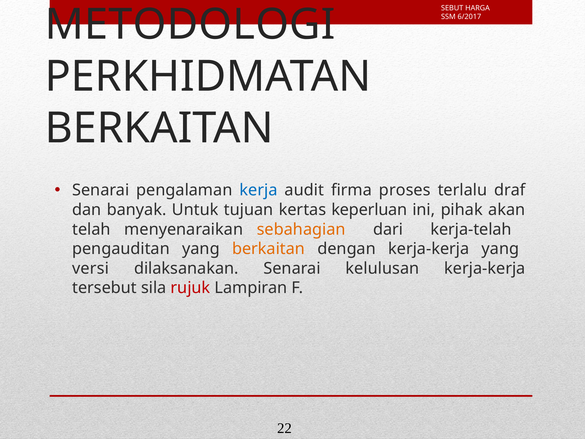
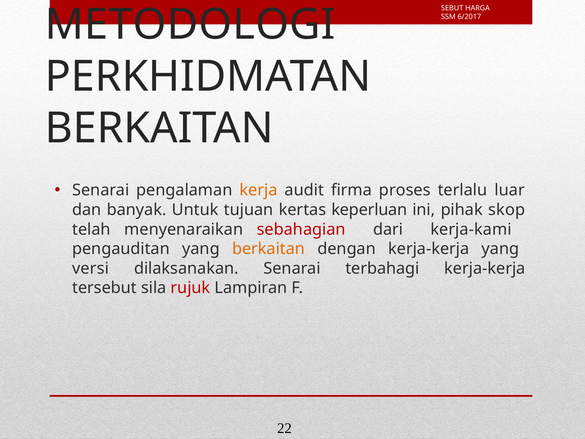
kerja colour: blue -> orange (259, 190)
draf: draf -> luar (510, 190)
akan: akan -> skop (507, 210)
sebahagian colour: orange -> red (301, 229)
kerja-telah: kerja-telah -> kerja-kami (471, 229)
kelulusan: kelulusan -> terbahagi (382, 268)
